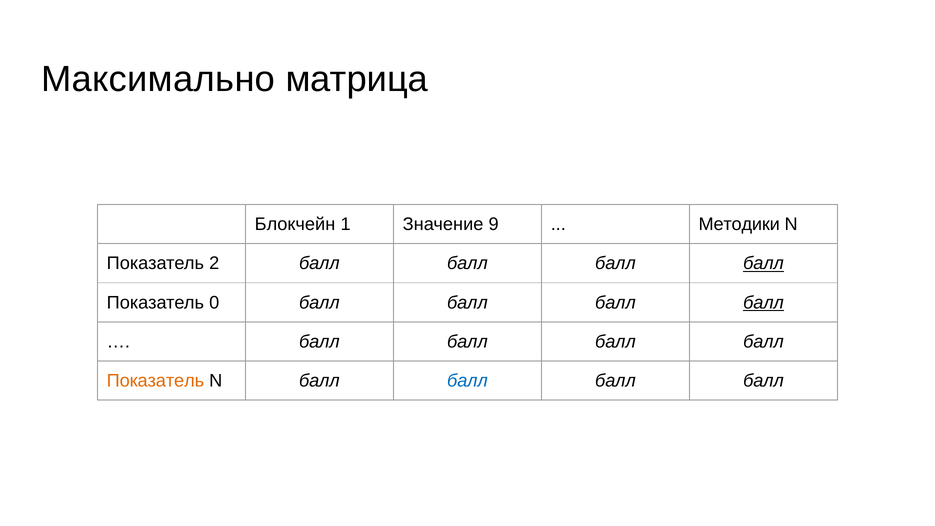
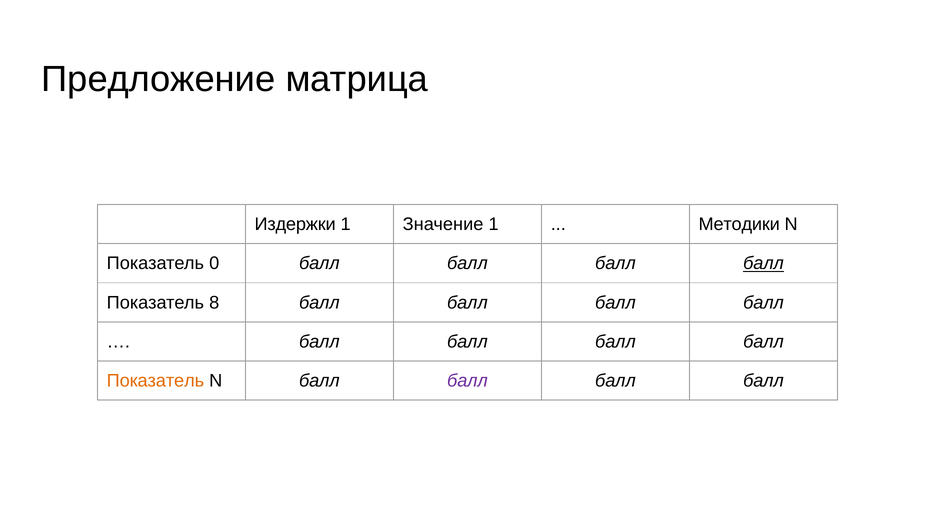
Максимально: Максимально -> Предложение (158, 79)
Блокчейн: Блокчейн -> Издержки (295, 224)
Значение 9: 9 -> 1 (494, 224)
2: 2 -> 0 (214, 263)
0: 0 -> 8 (214, 303)
балл underline: present -> none (763, 303)
балл colour: blue -> purple (467, 381)
